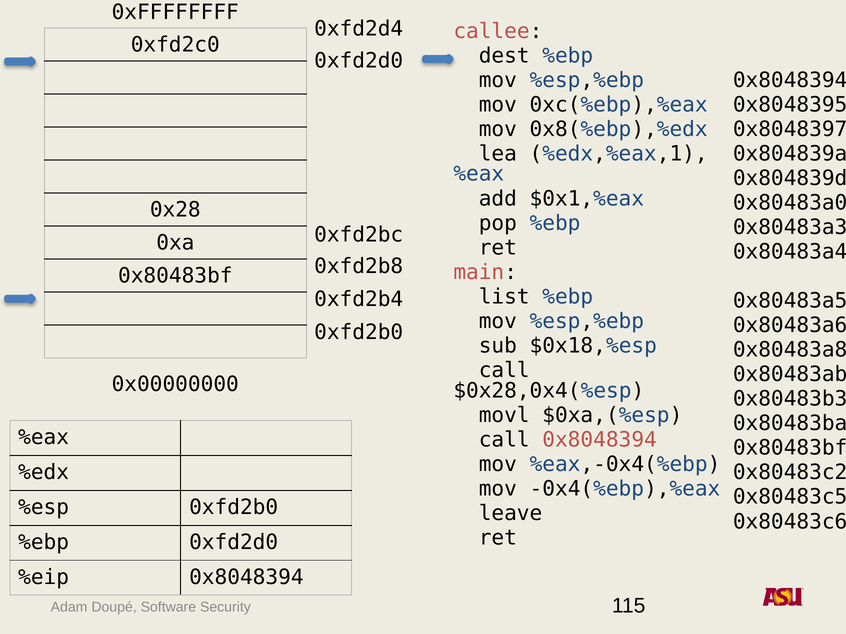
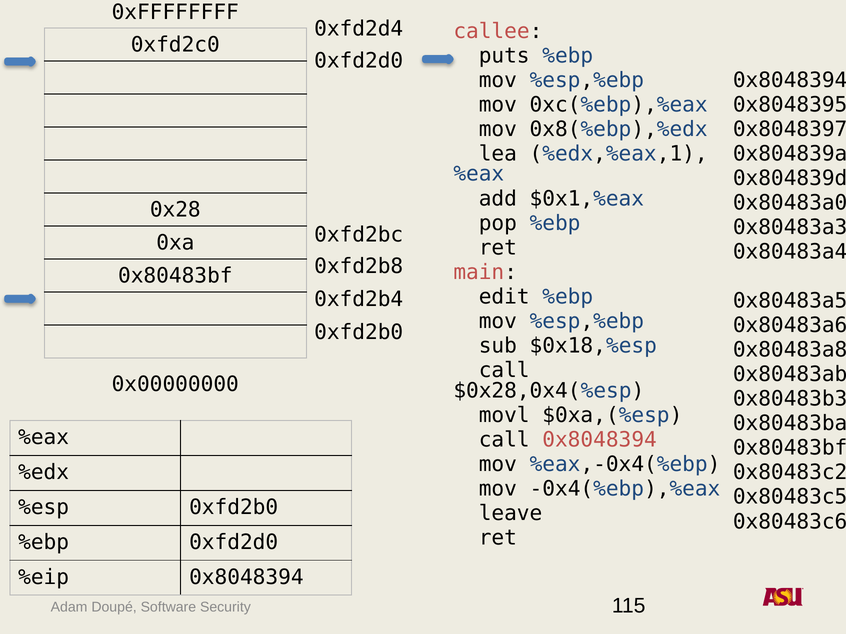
dest: dest -> puts (504, 56)
list: list -> edit (504, 297)
